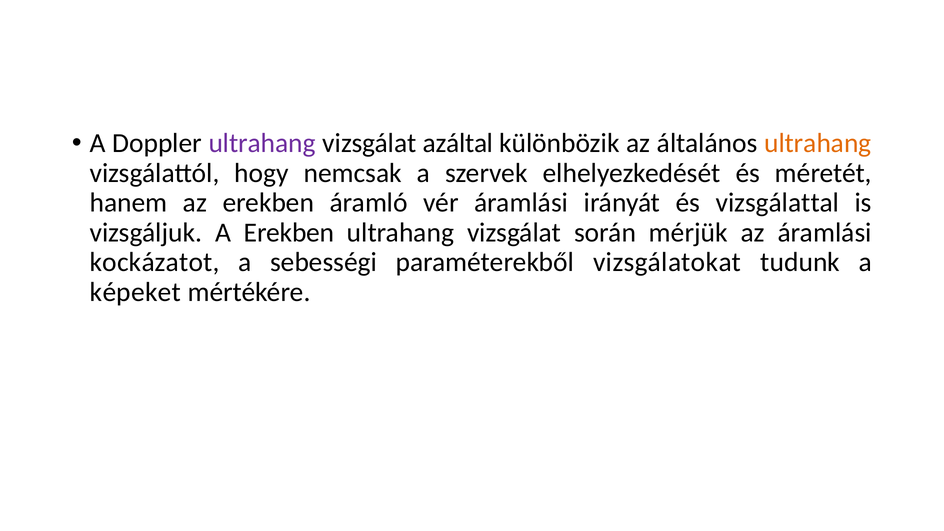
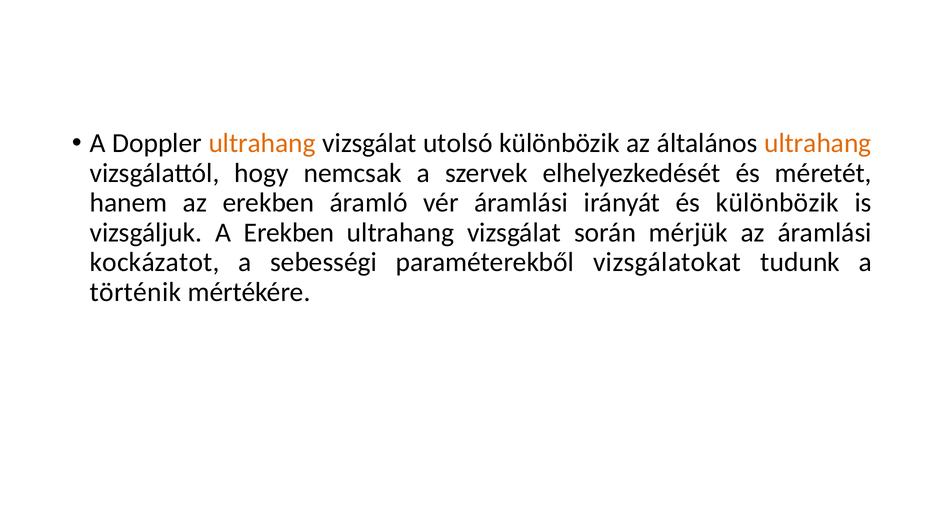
ultrahang colour: purple -> orange (262, 143)
azáltal: azáltal -> utolsó (458, 143)
és vizsgálattal: vizsgálattal -> különbözik (777, 203)
képeket: képeket -> történik (135, 292)
